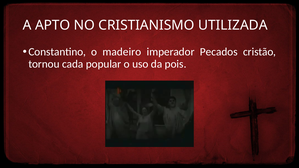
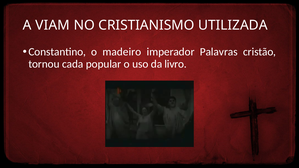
APTO: APTO -> VIAM (53, 25)
Pecados: Pecados -> Palavras (219, 52)
pois: pois -> livro (176, 64)
